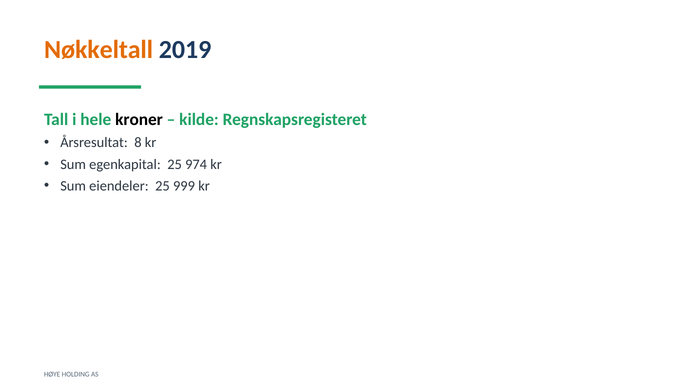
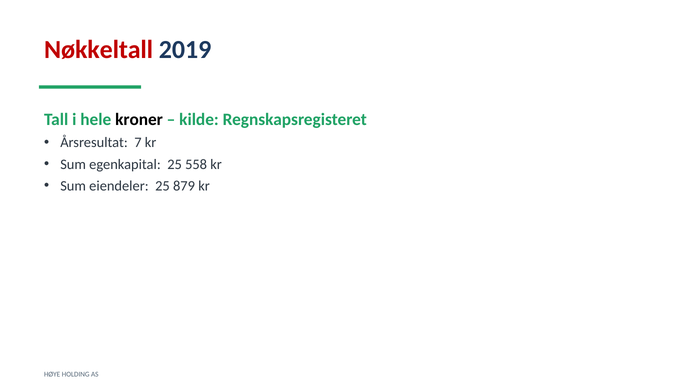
Nøkkeltall colour: orange -> red (99, 49)
8: 8 -> 7 (138, 142)
974: 974 -> 558 (196, 164)
999: 999 -> 879 (184, 186)
